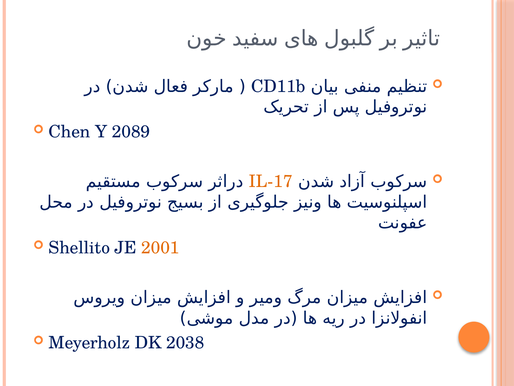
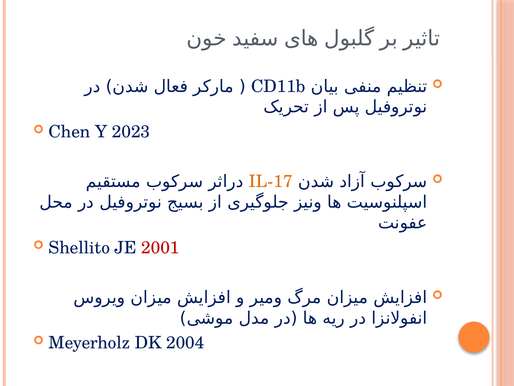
2089: 2089 -> 2023 (131, 132)
2001 colour: orange -> red (160, 247)
2038: 2038 -> 2004 (185, 342)
